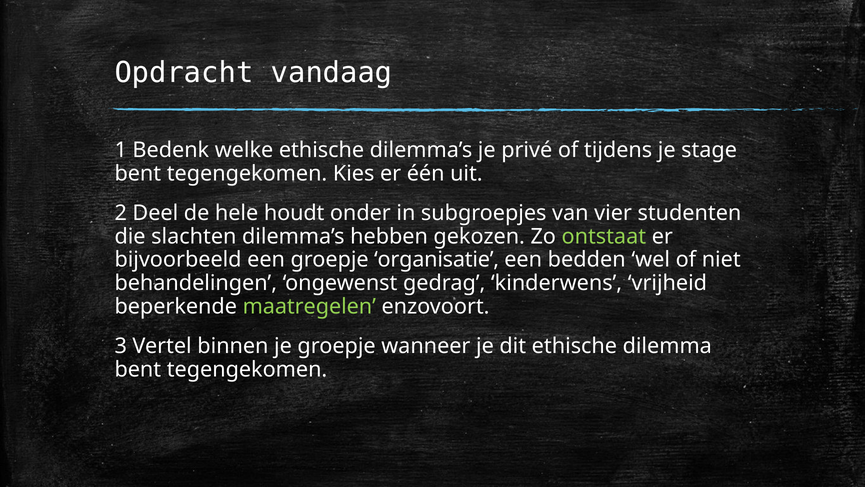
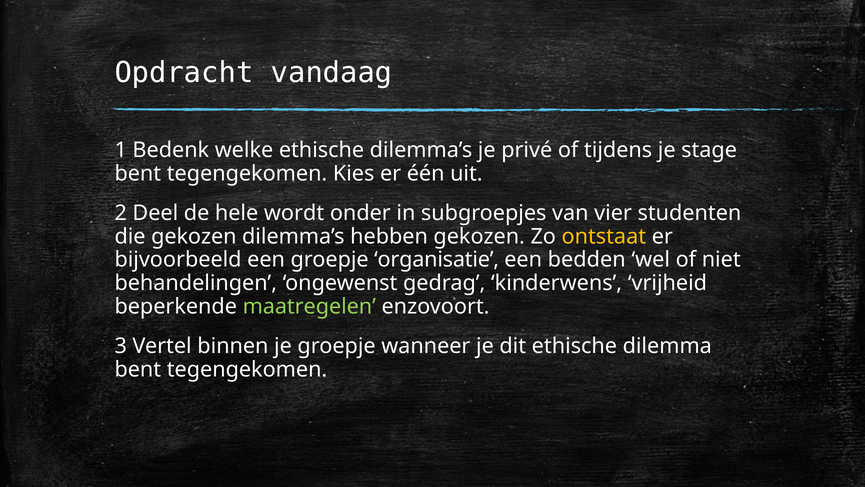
houdt: houdt -> wordt (294, 213)
die slachten: slachten -> gekozen (194, 236)
ontstaat colour: light green -> yellow (604, 236)
